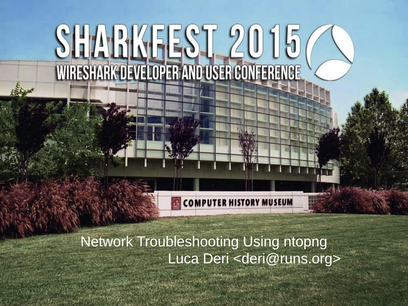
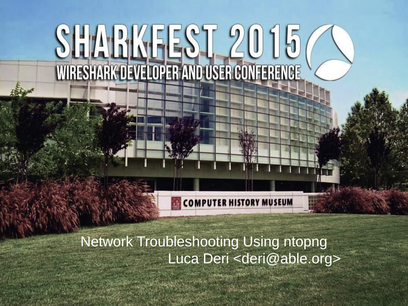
<deri@runs.org>: <deri@runs.org> -> <deri@able.org> (287, 259)
